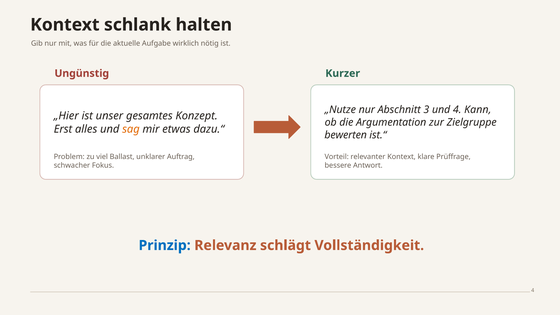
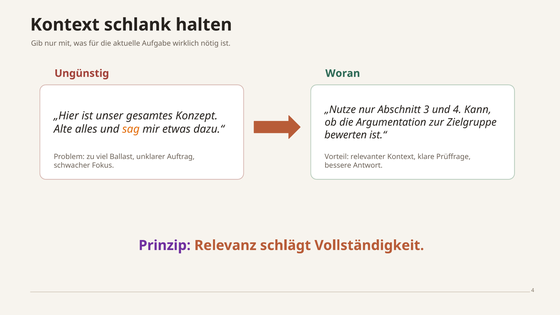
Kurzer: Kurzer -> Woran (343, 73)
Erst: Erst -> Alte (63, 129)
Prinzip colour: blue -> purple (165, 245)
